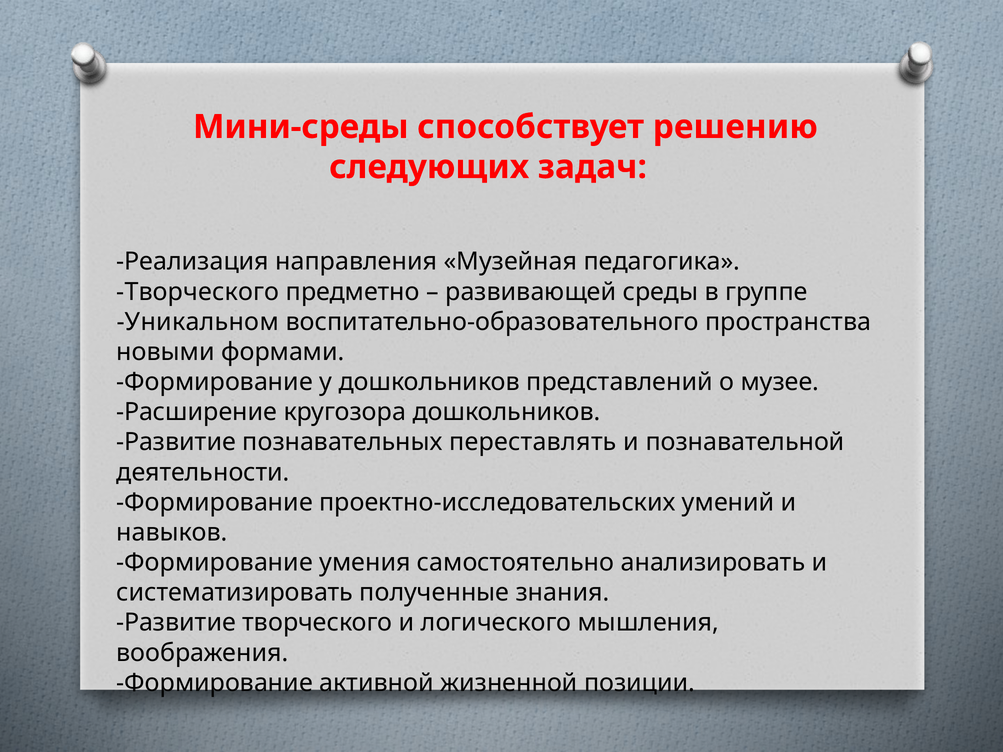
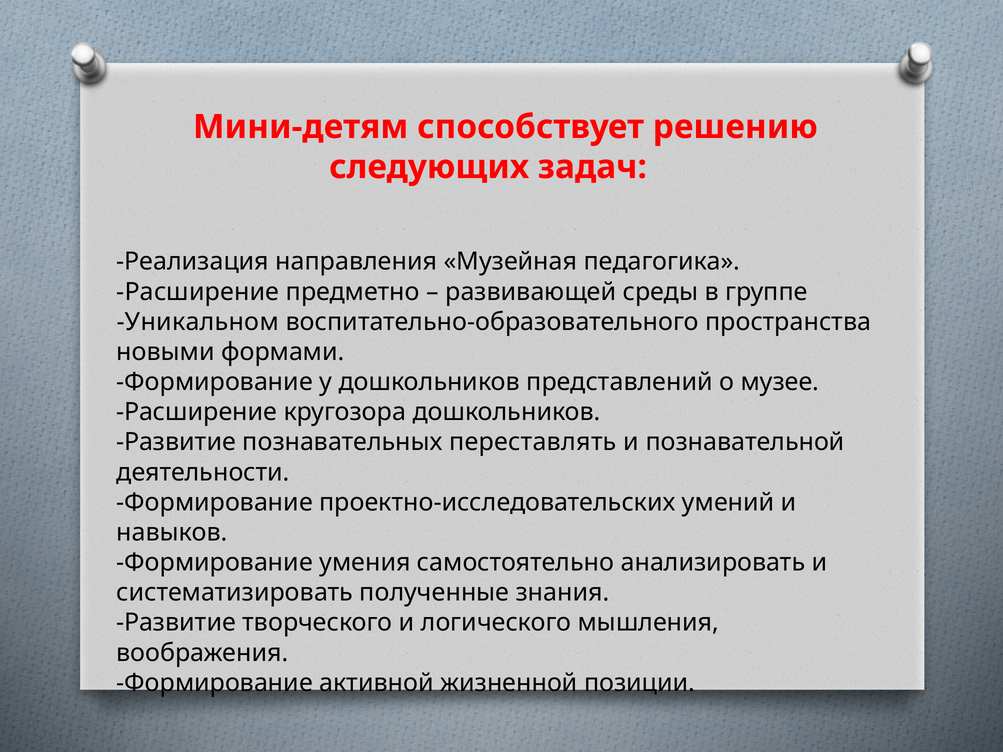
Мини-среды: Мини-среды -> Мини-детям (301, 127)
Творческого: Творческого -> Расширение (198, 292)
